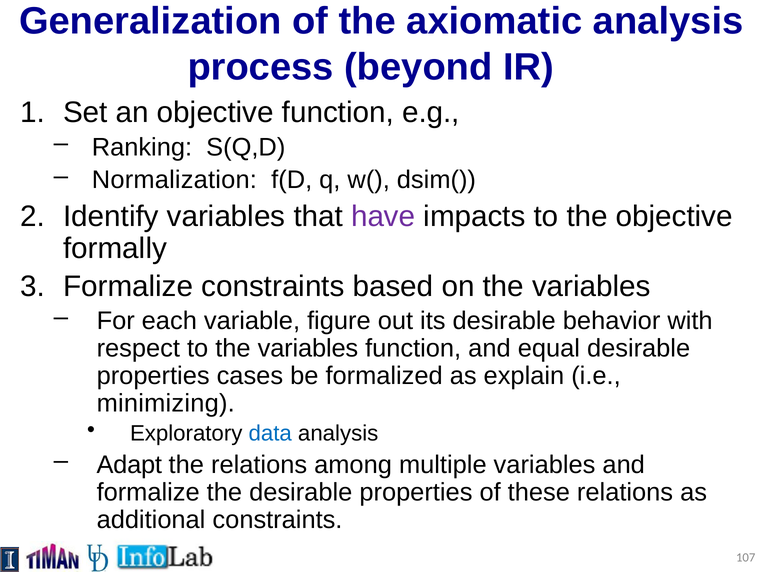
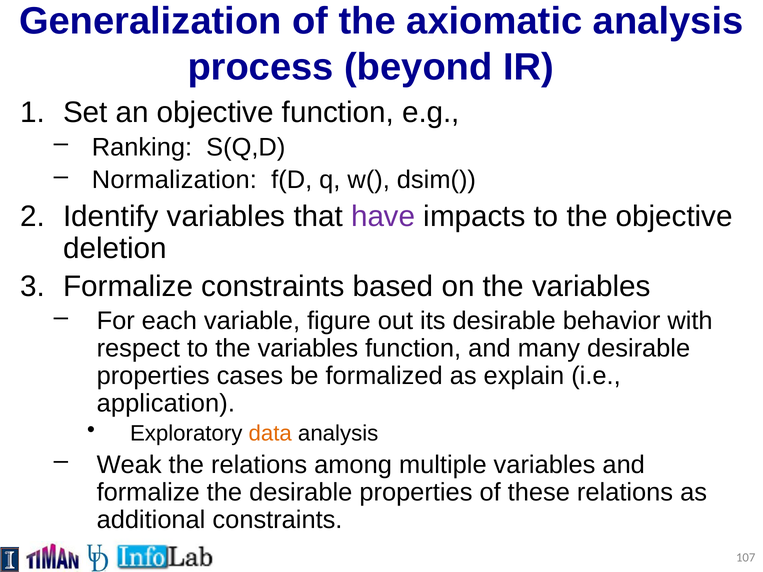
formally: formally -> deletion (115, 249)
equal: equal -> many (549, 349)
minimizing: minimizing -> application (166, 404)
data colour: blue -> orange (270, 433)
Adapt: Adapt -> Weak (129, 465)
